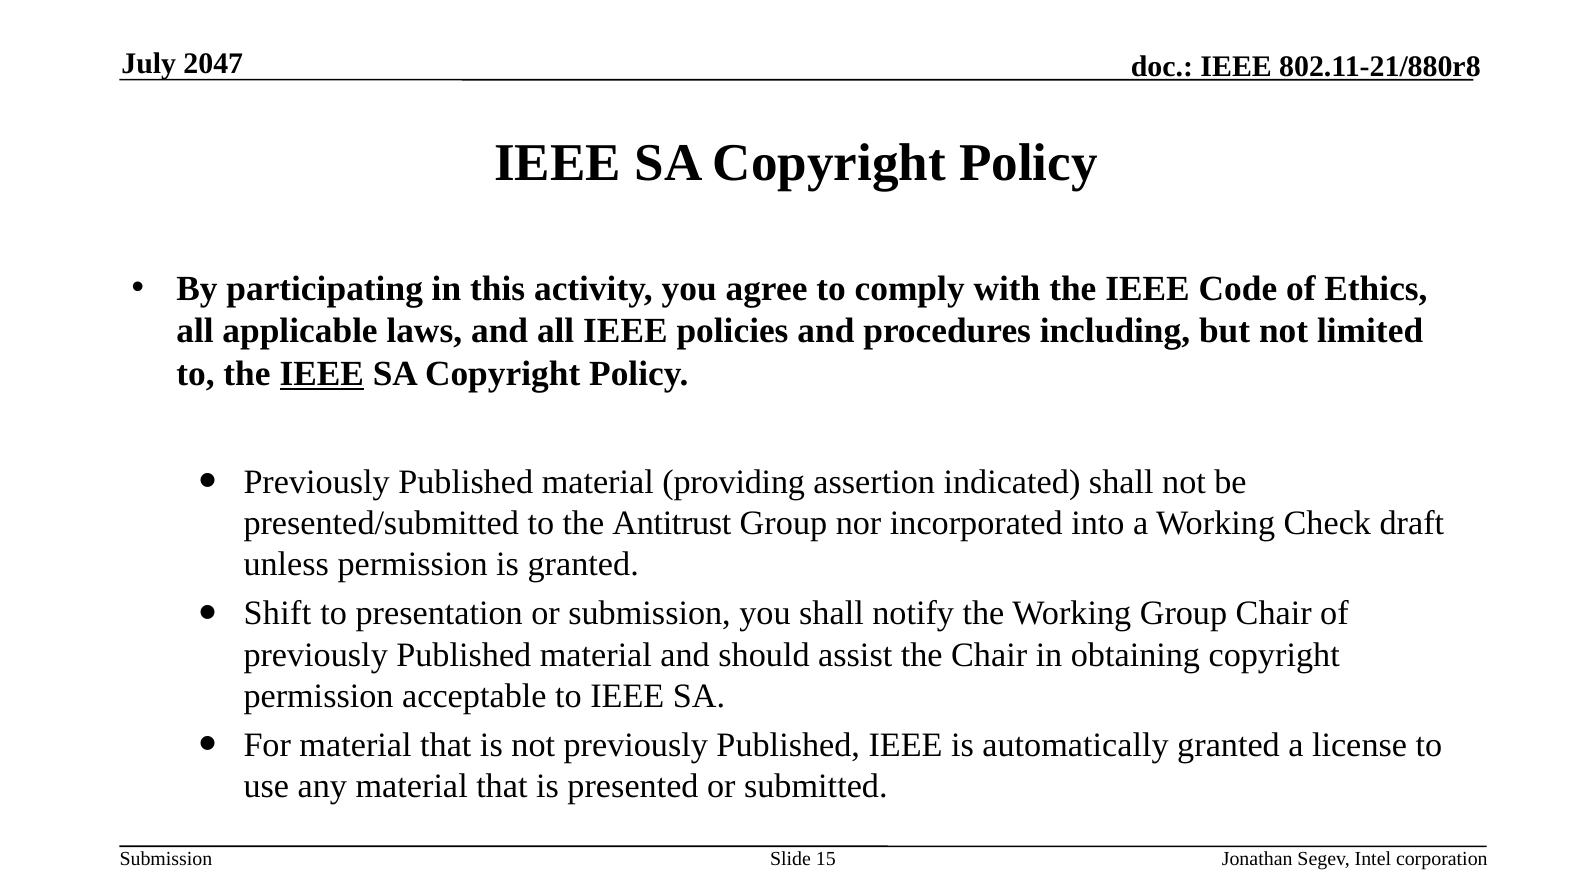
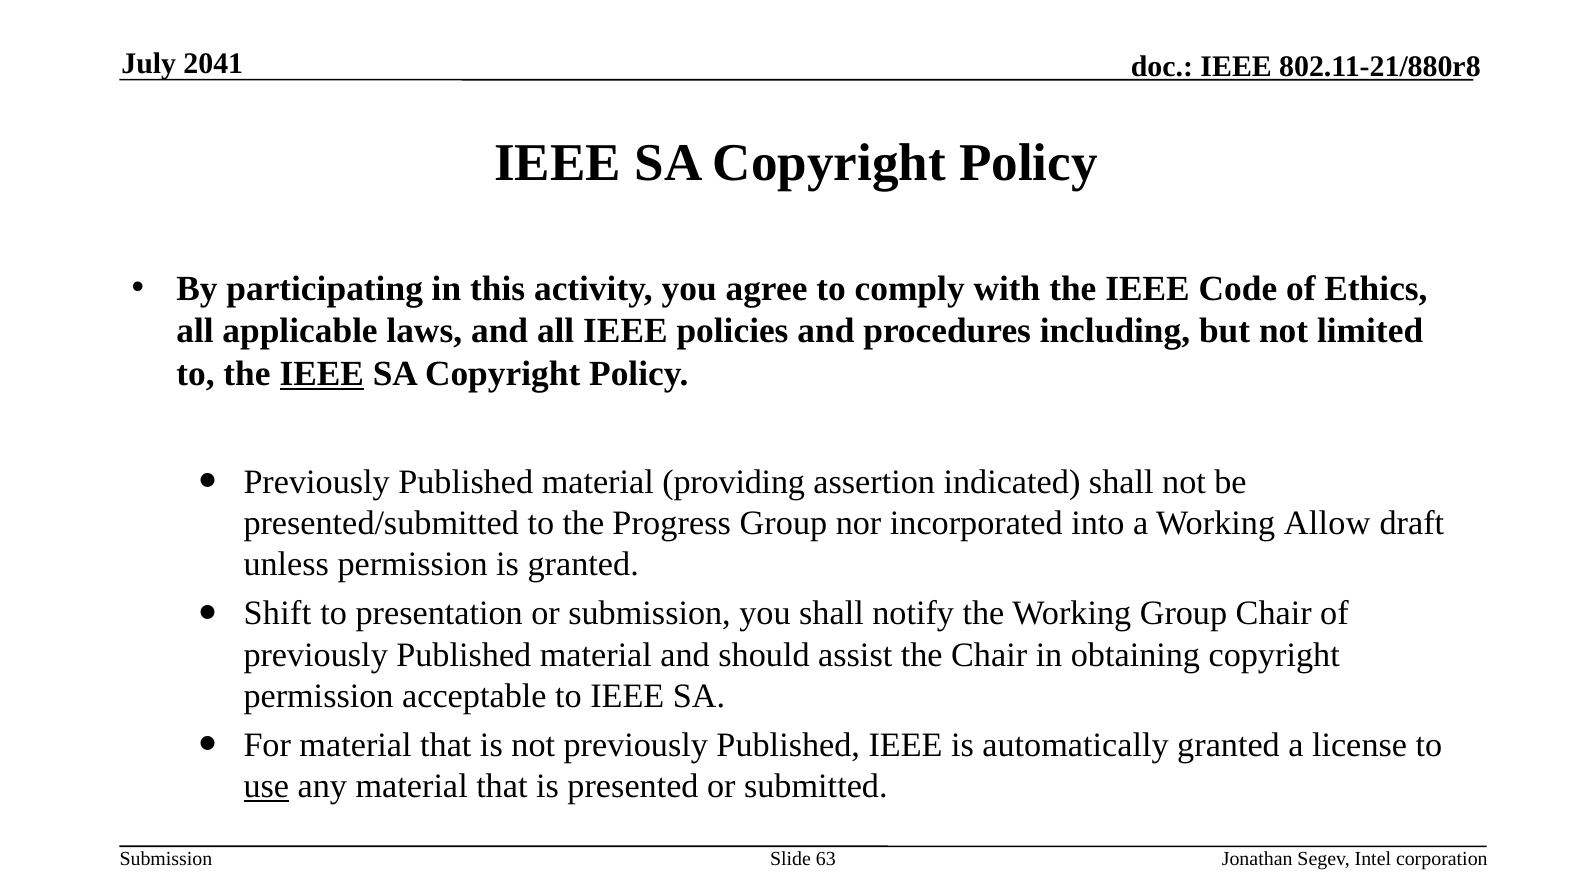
2047: 2047 -> 2041 (213, 63)
Antitrust: Antitrust -> Progress (672, 523)
Check: Check -> Allow (1327, 523)
use underline: none -> present (266, 786)
15: 15 -> 63 (826, 859)
